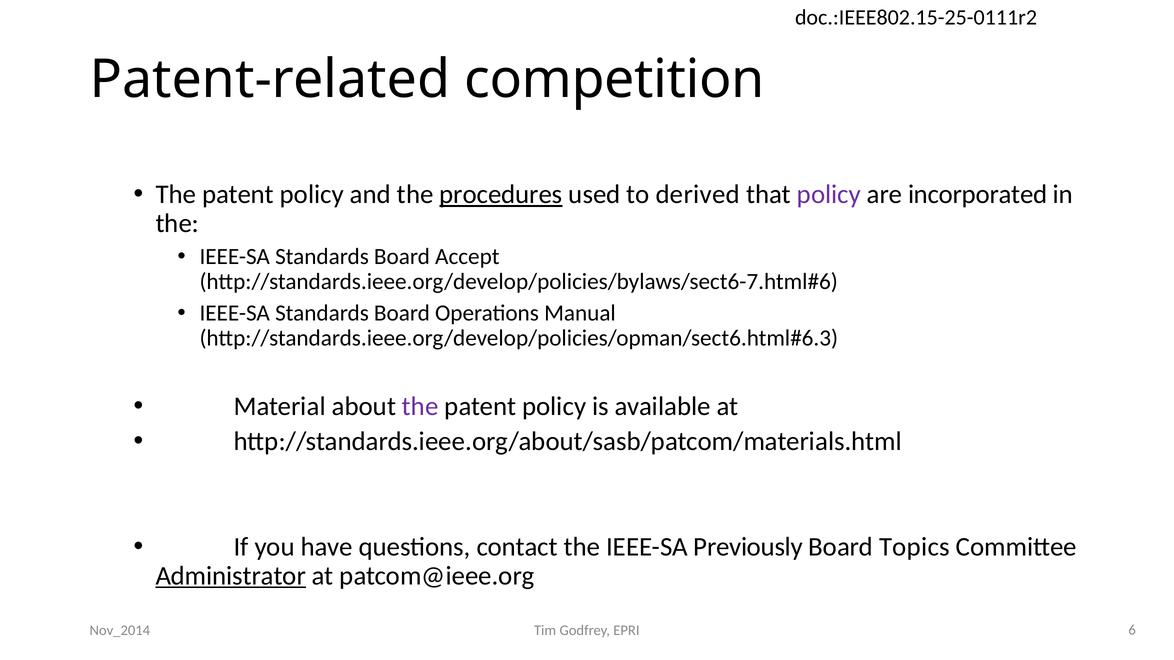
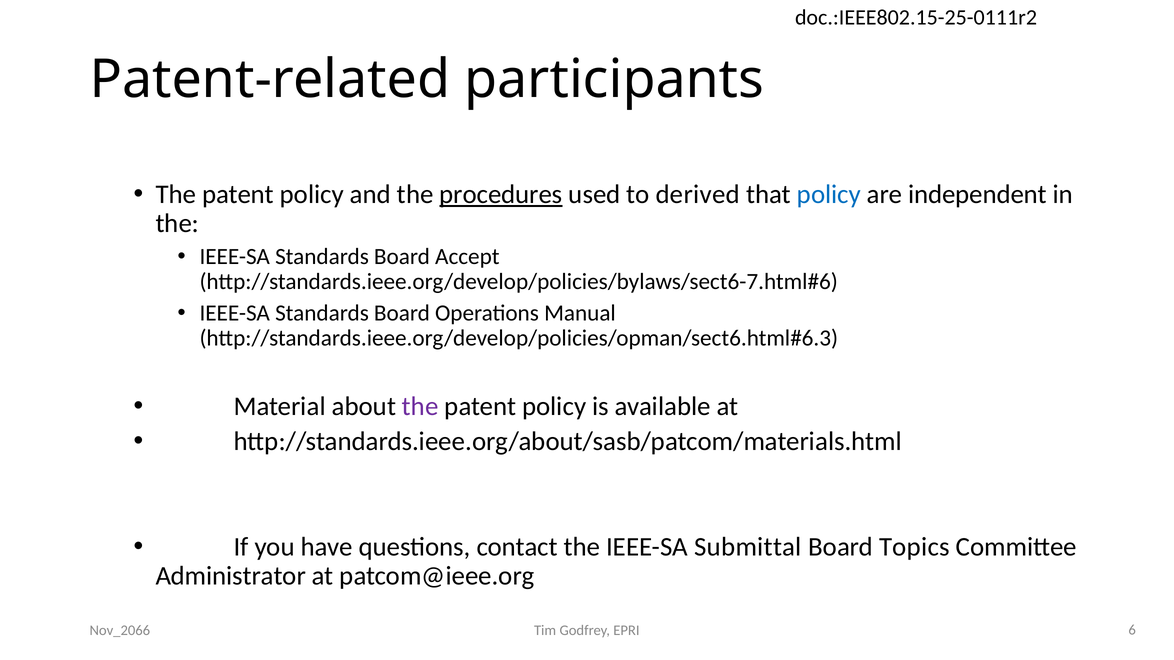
competition: competition -> participants (614, 80)
policy colour: purple -> blue (829, 195)
incorporated: incorporated -> independent (978, 195)
Previously: Previously -> Submittal (748, 547)
Administrator underline: present -> none (231, 576)
Nov_2014: Nov_2014 -> Nov_2066 (120, 631)
